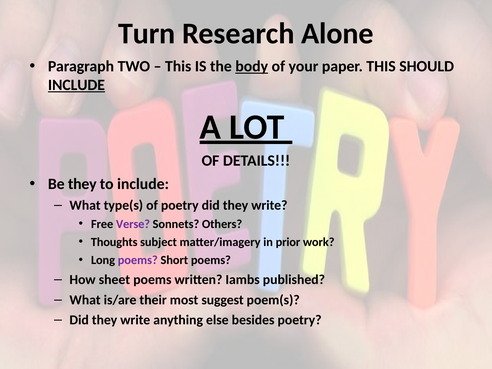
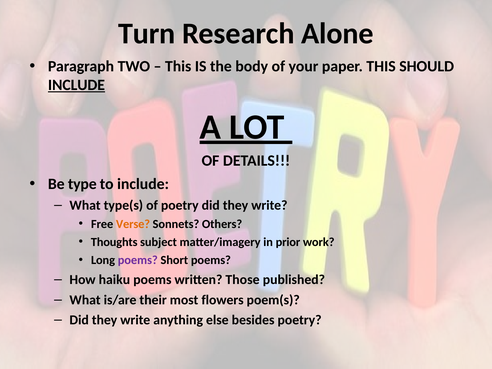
body underline: present -> none (252, 66)
Be they: they -> type (82, 184)
Verse colour: purple -> orange (133, 224)
sheet: sheet -> haiku (114, 280)
Iambs: Iambs -> Those (243, 280)
suggest: suggest -> flowers (223, 300)
